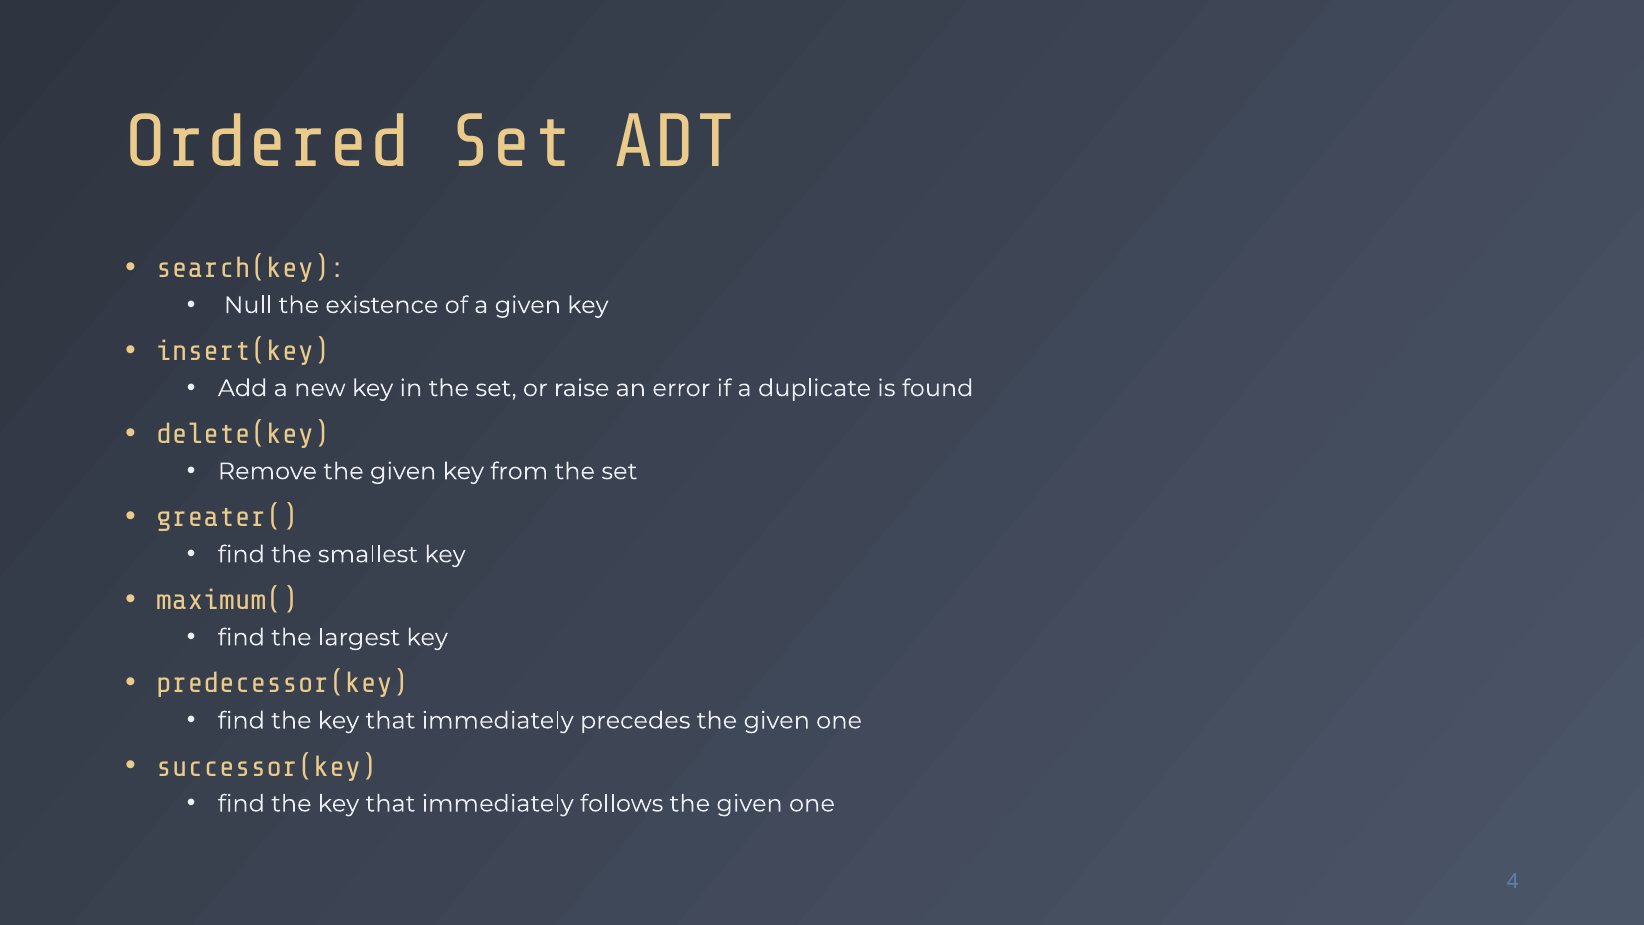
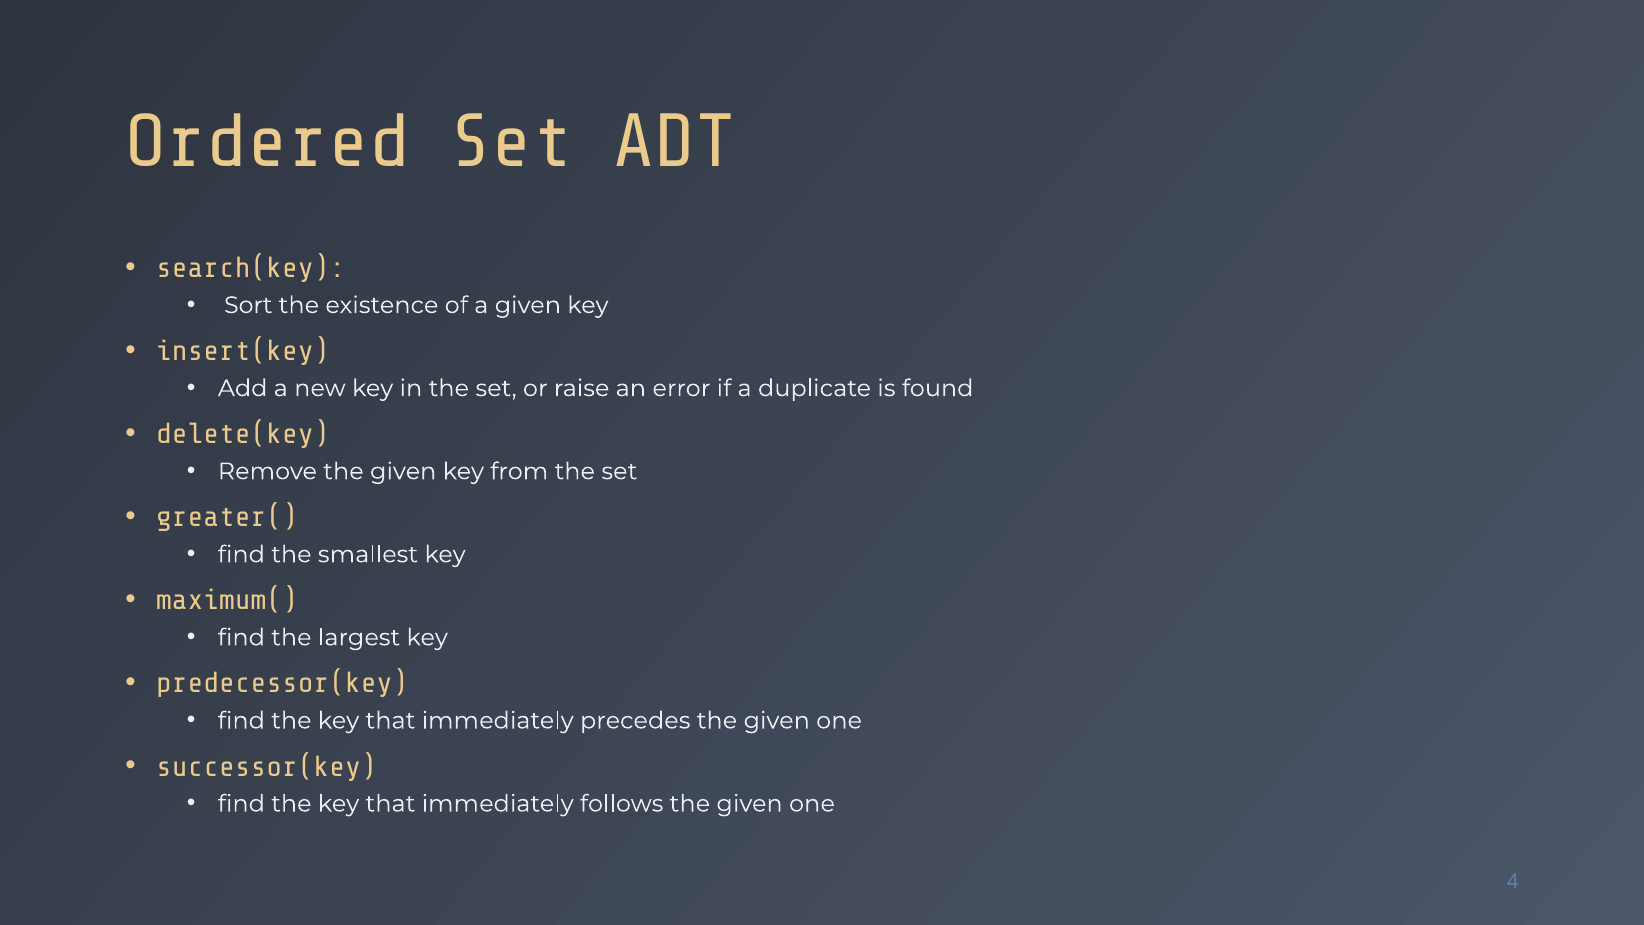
Null: Null -> Sort (248, 305)
